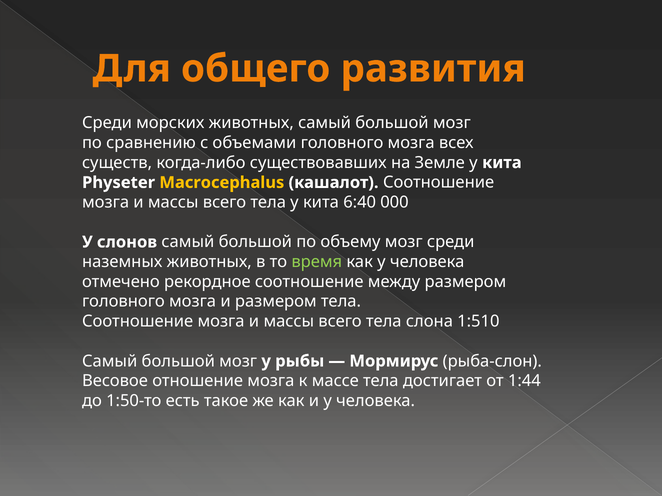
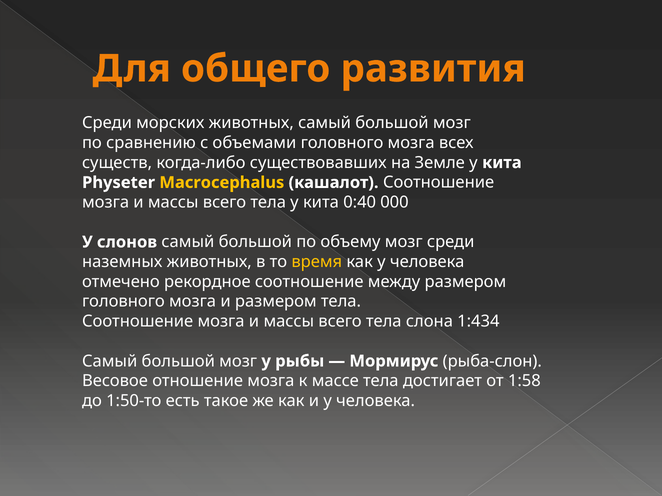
6:40: 6:40 -> 0:40 (360, 203)
время colour: light green -> yellow (317, 262)
1:510: 1:510 -> 1:434 (478, 322)
1:44: 1:44 -> 1:58 (524, 381)
